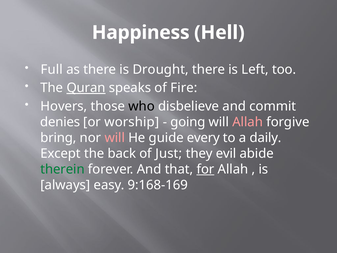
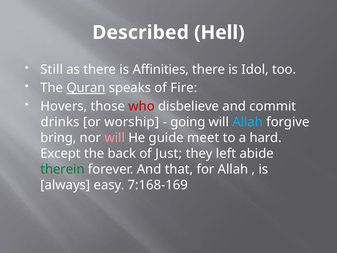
Happiness: Happiness -> Described (141, 33)
Full: Full -> Still (52, 69)
Drought: Drought -> Affinities (161, 69)
Left: Left -> Idol (255, 69)
who colour: black -> red (142, 106)
denies: denies -> drinks (60, 122)
Allah colour: pink -> light blue (248, 122)
every: every -> meet (203, 138)
daily: daily -> hard (266, 138)
evil: evil -> left (226, 153)
for underline: present -> none (205, 169)
9:168-169: 9:168-169 -> 7:168-169 (158, 185)
